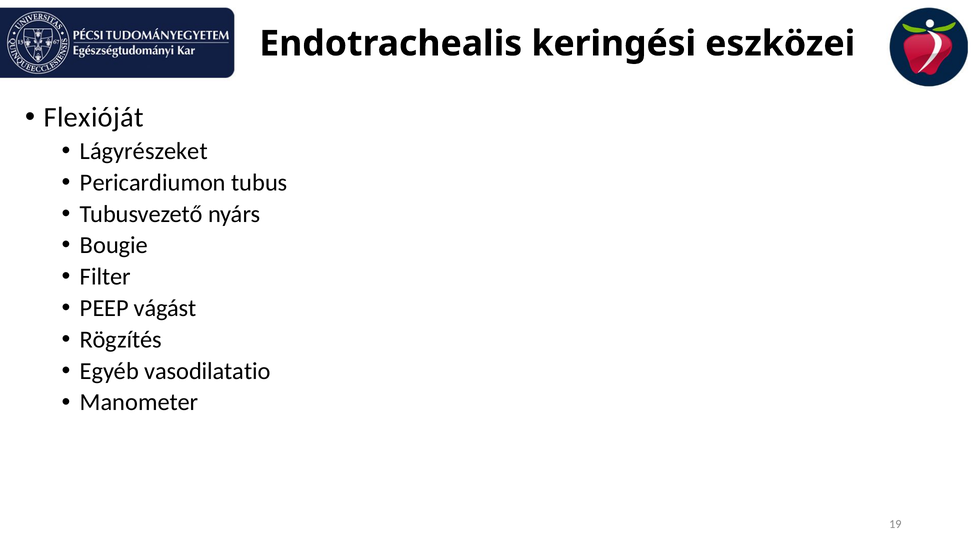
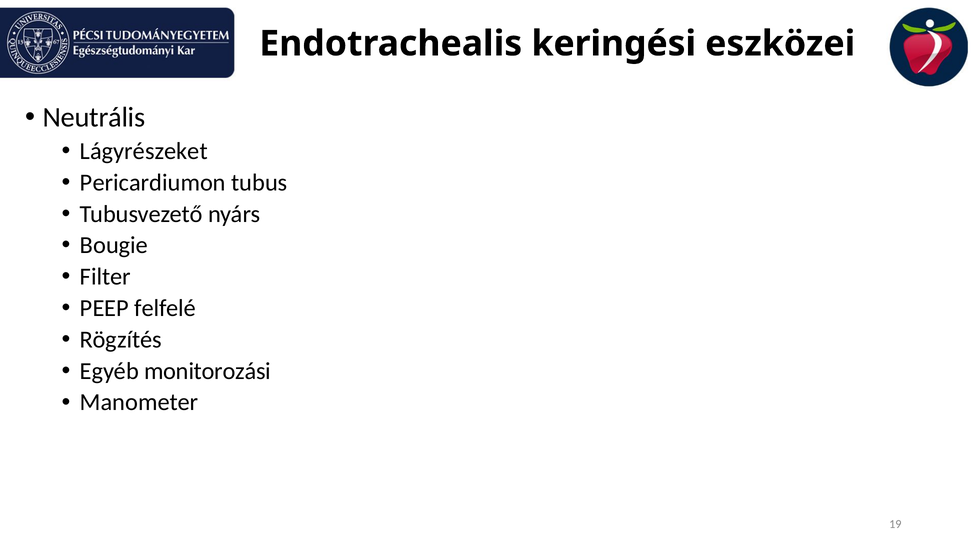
Flexióját: Flexióját -> Neutrális (94, 117)
vágást: vágást -> felfelé (165, 308)
vasodilatatio: vasodilatatio -> monitorozási (208, 371)
